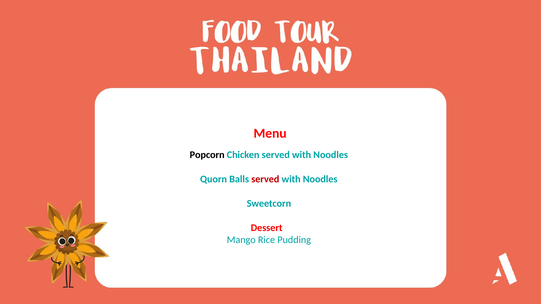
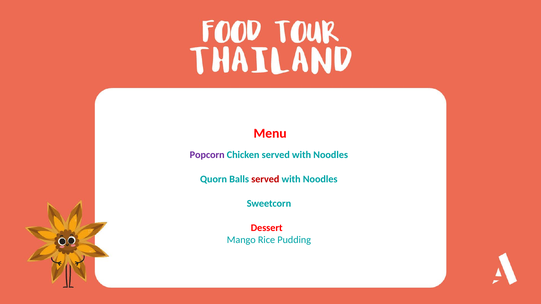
Popcorn colour: black -> purple (207, 155)
